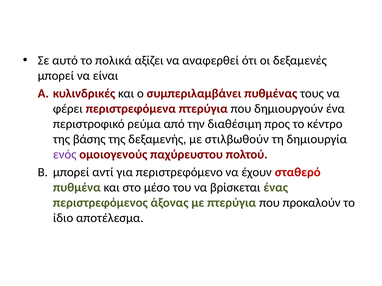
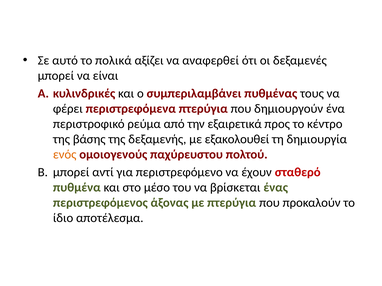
διαθέσιμη: διαθέσιμη -> εξαιρετικά (235, 124)
στιλβωθούν: στιλβωθούν -> εξακολουθεί (237, 139)
ενός colour: purple -> orange (65, 155)
